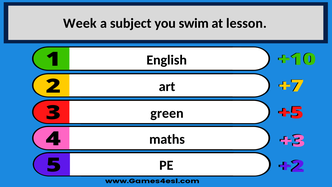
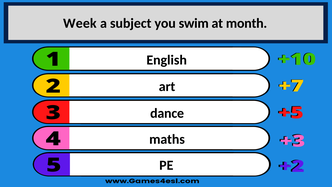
lesson: lesson -> month (247, 23)
green: green -> dance (167, 113)
